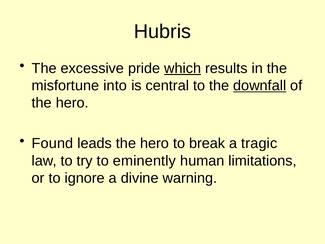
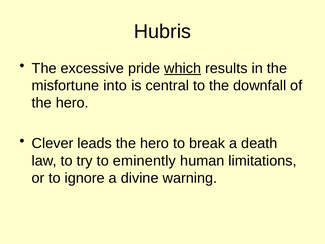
downfall underline: present -> none (260, 86)
Found: Found -> Clever (53, 143)
tragic: tragic -> death (259, 143)
